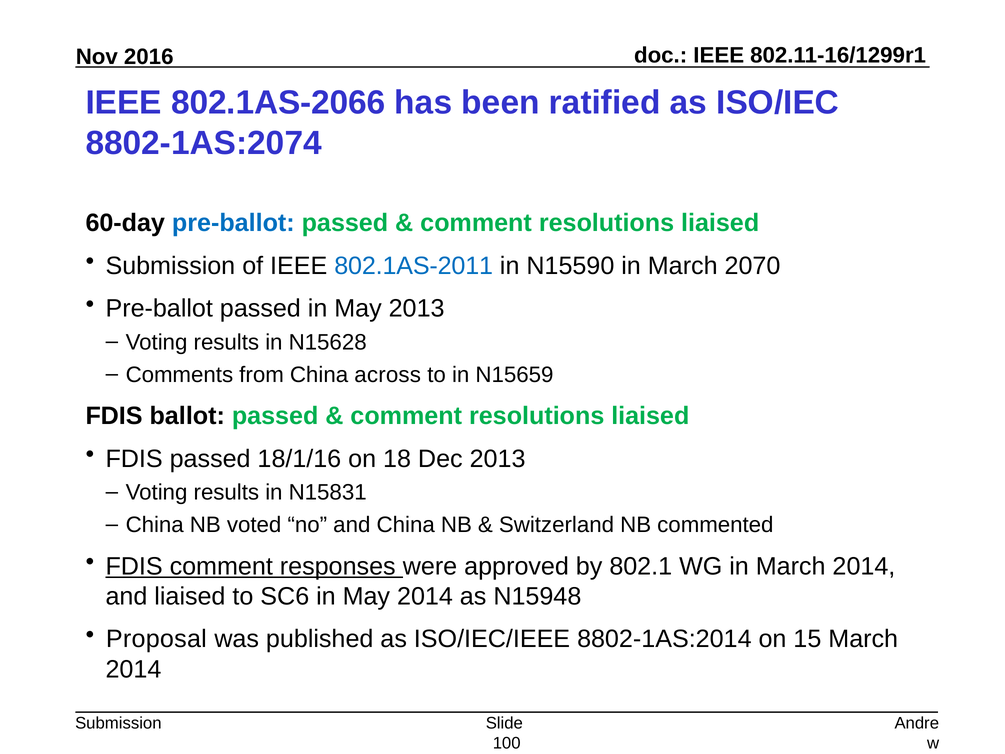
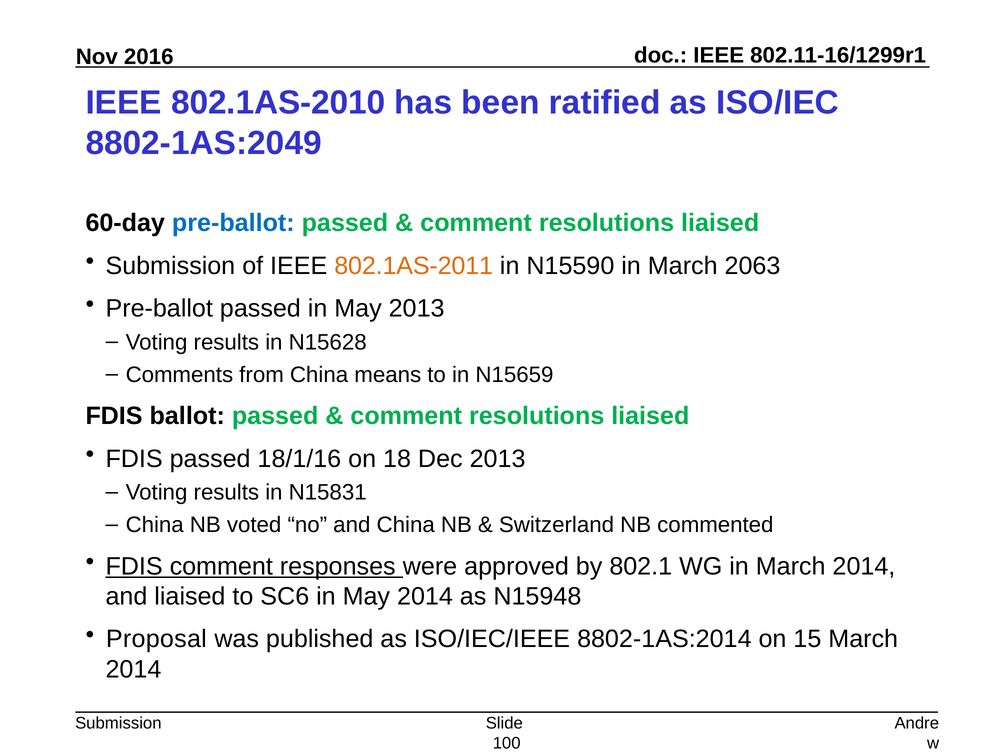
802.1AS-2066: 802.1AS-2066 -> 802.1AS-2010 (278, 103)
8802-1AS:2074: 8802-1AS:2074 -> 8802-1AS:2049 (204, 143)
802.1AS-2011 colour: blue -> orange (414, 266)
2070: 2070 -> 2063 (752, 266)
across: across -> means (388, 375)
